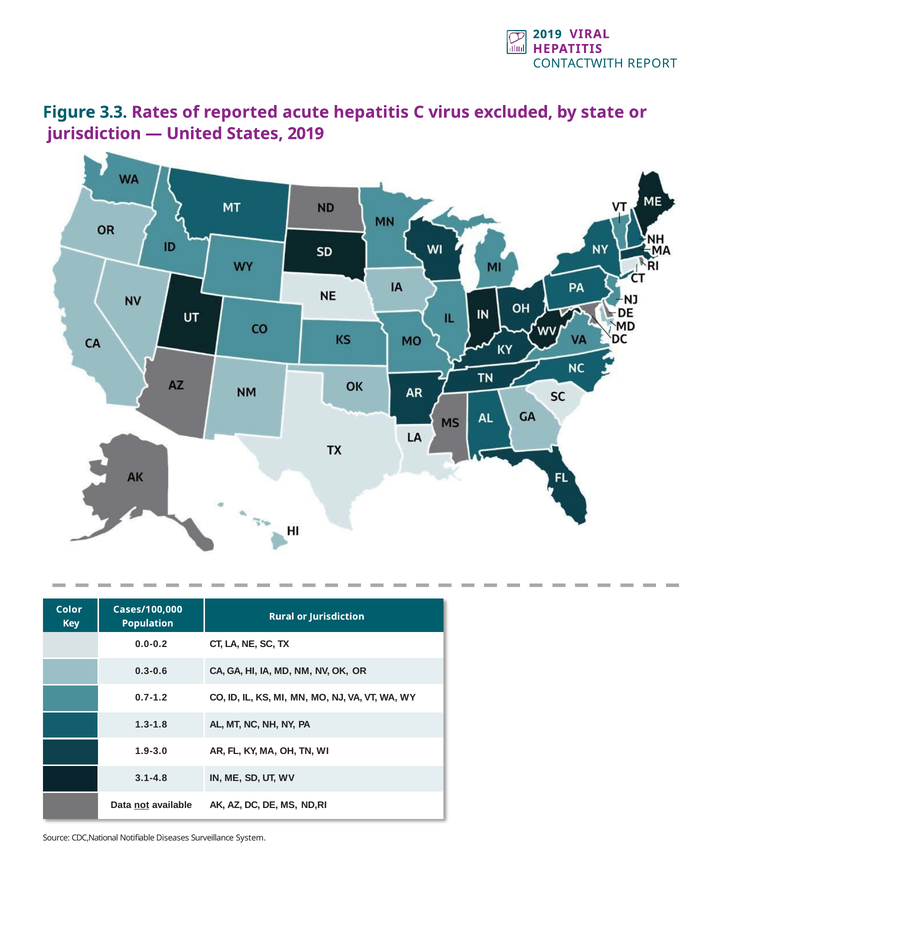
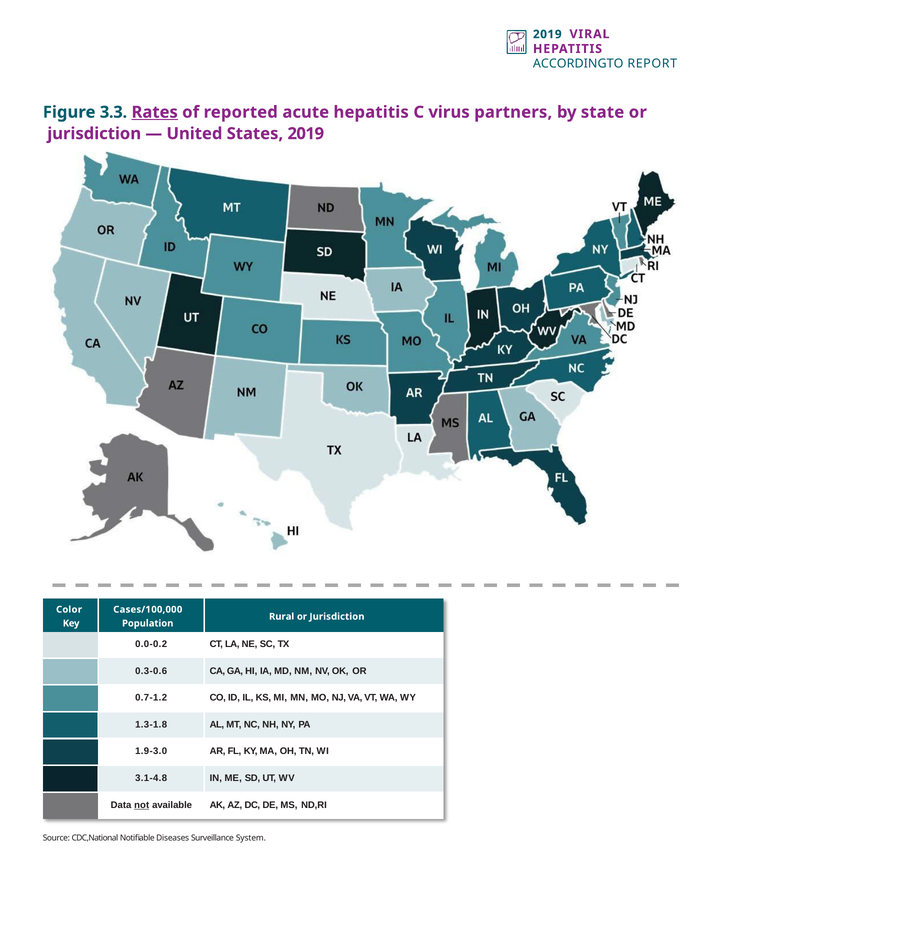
CONTACTWITH: CONTACTWITH -> ACCORDINGTO (578, 64)
Rates underline: none -> present (155, 112)
excluded: excluded -> partners (513, 112)
